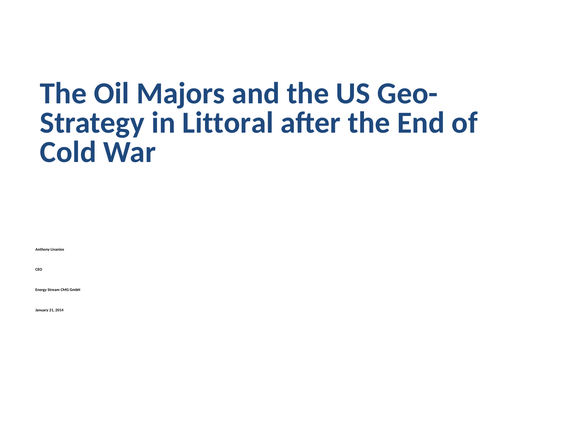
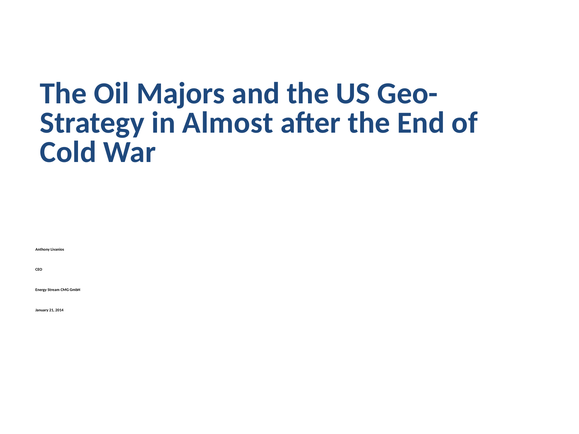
Littoral: Littoral -> Almost (228, 123)
